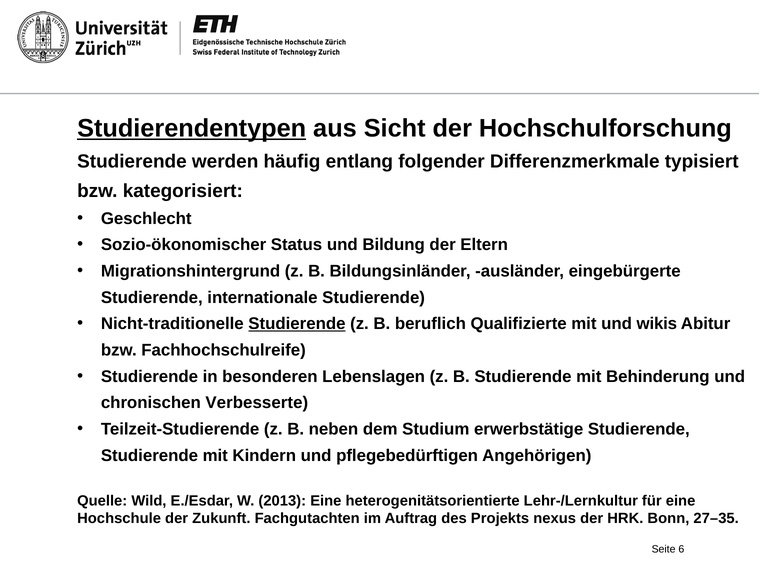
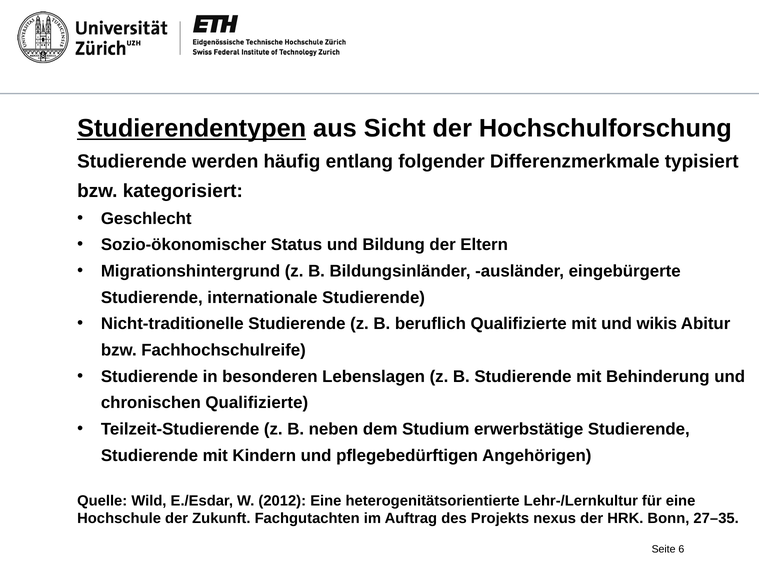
Studierende underline: present -> none (297, 323)
chronischen Verbesserte: Verbesserte -> Qualifizierte (257, 402)
2013: 2013 -> 2012 (282, 500)
